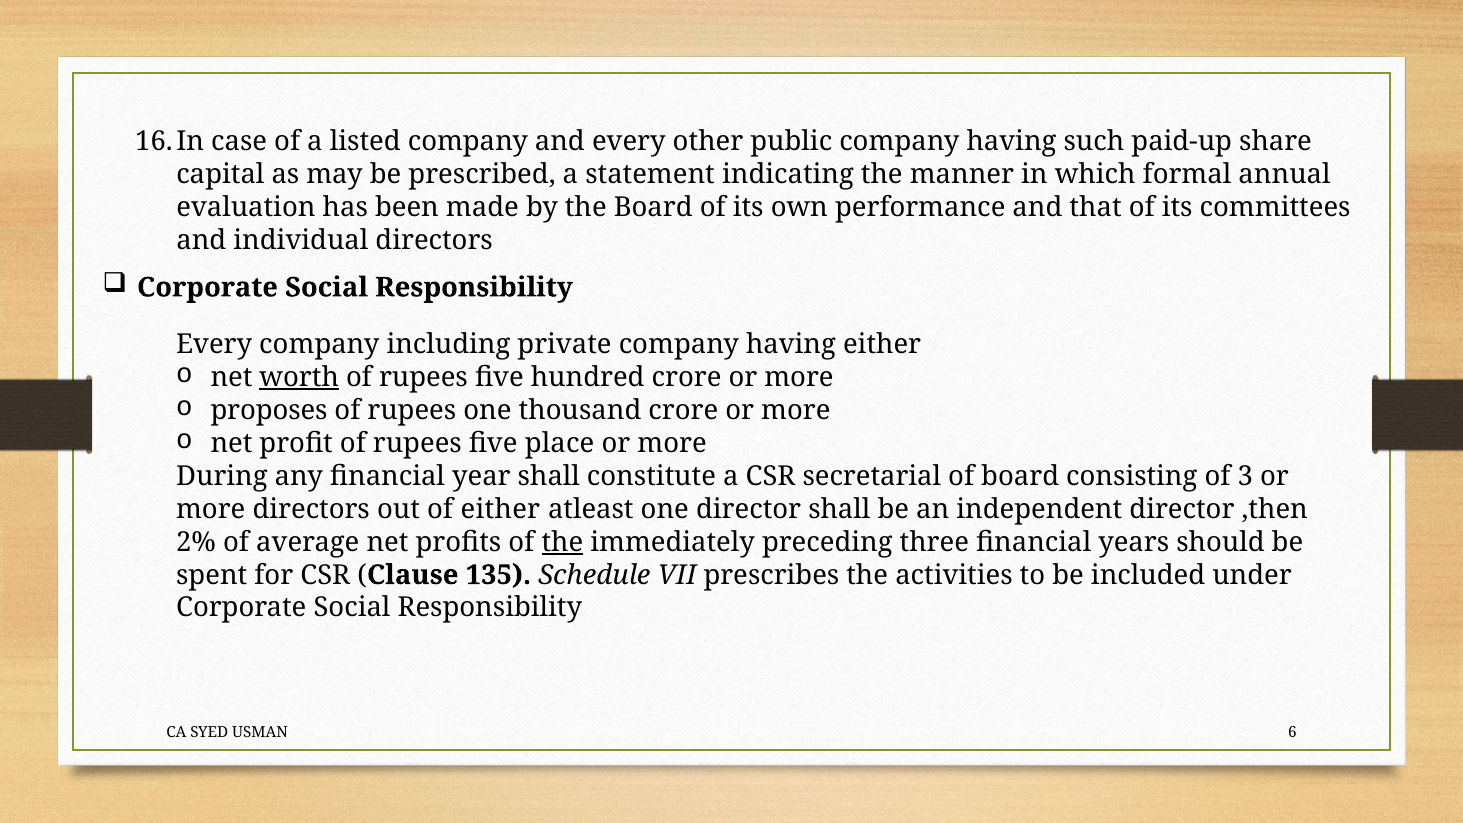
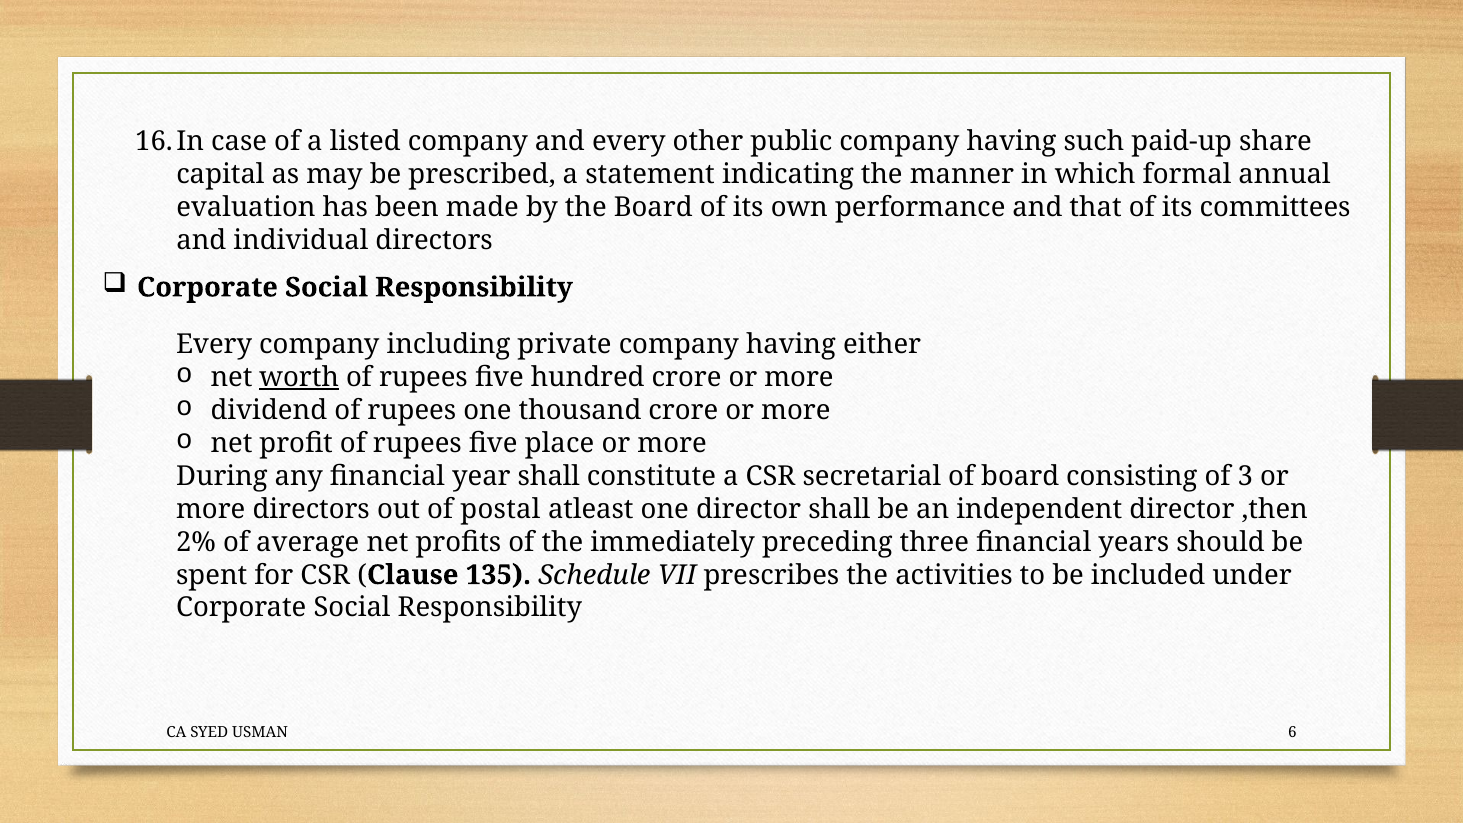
proposes: proposes -> dividend (269, 410)
of either: either -> postal (500, 509)
the underline: present -> none (562, 542)
